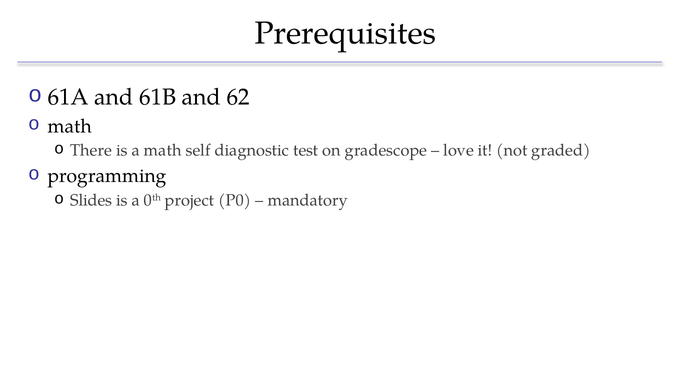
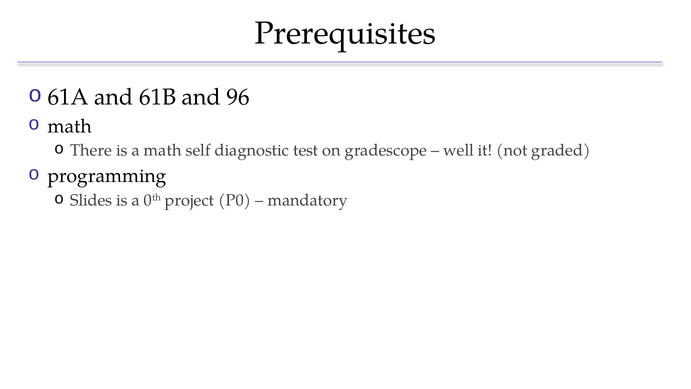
62: 62 -> 96 (238, 97)
love: love -> well (459, 150)
